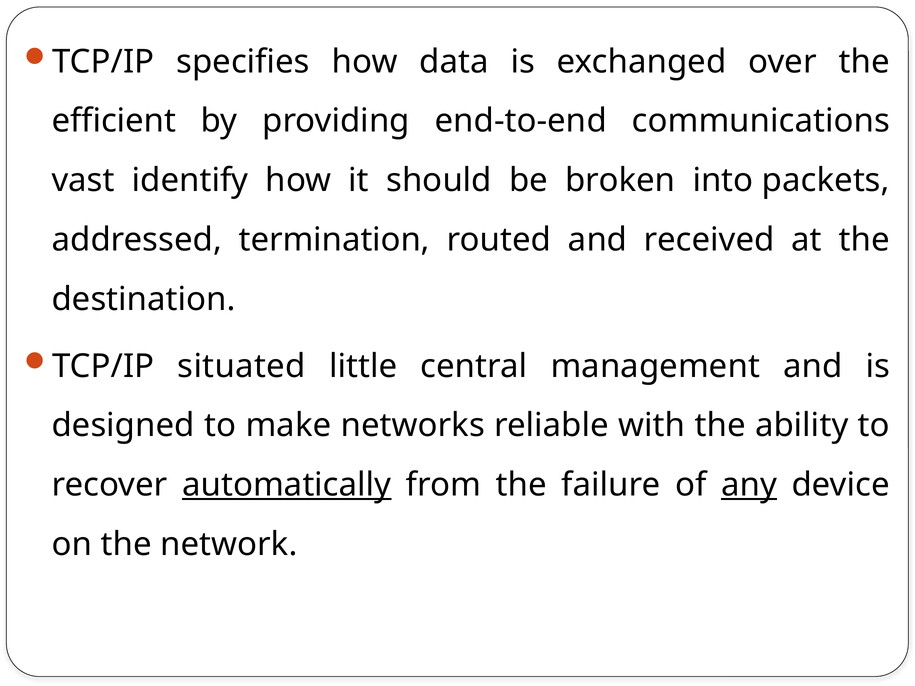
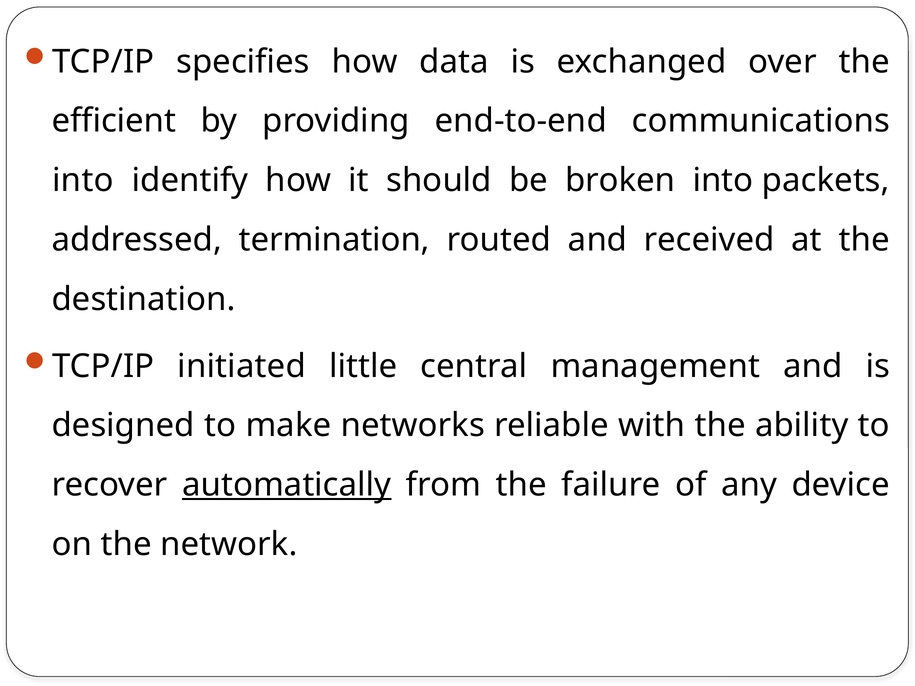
vast: vast -> into (83, 181)
situated: situated -> initiated (242, 366)
any underline: present -> none (749, 485)
